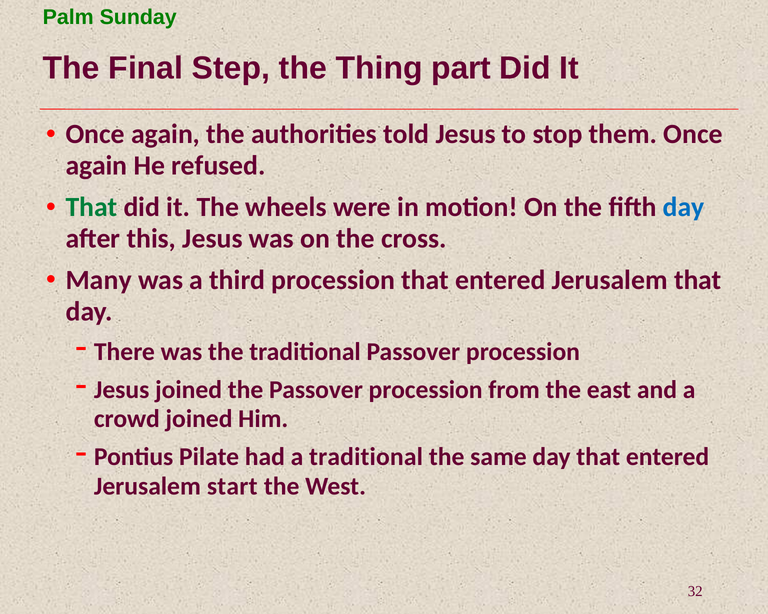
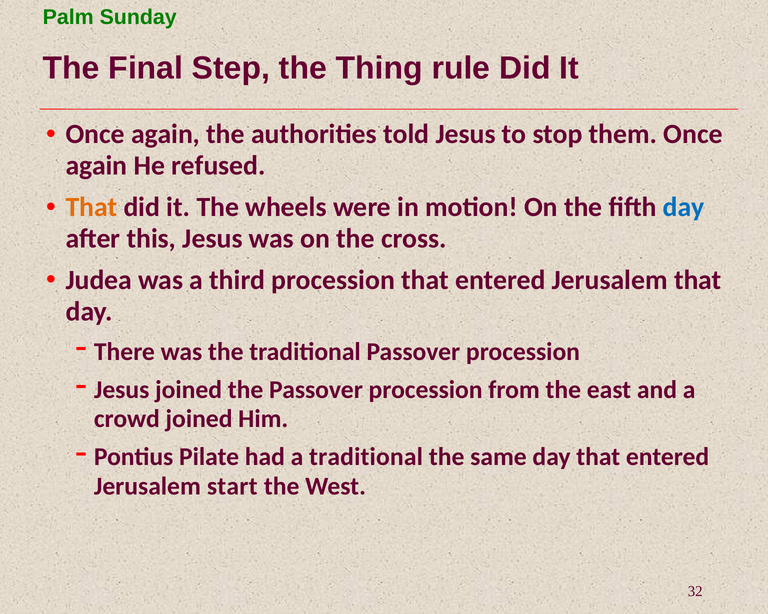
part: part -> rule (461, 68)
That colour: green -> orange (91, 207)
Many: Many -> Judea (99, 280)
